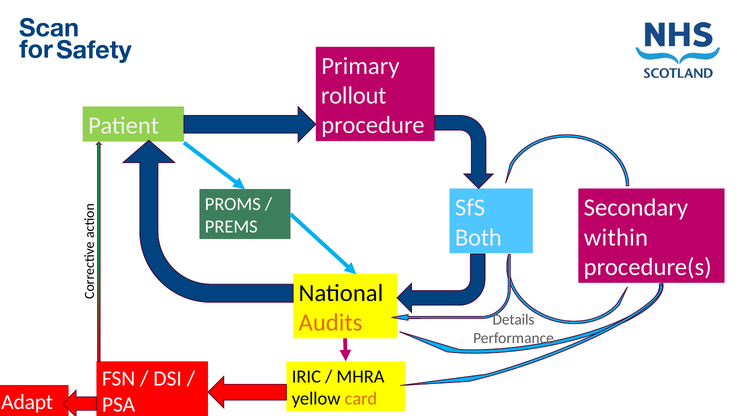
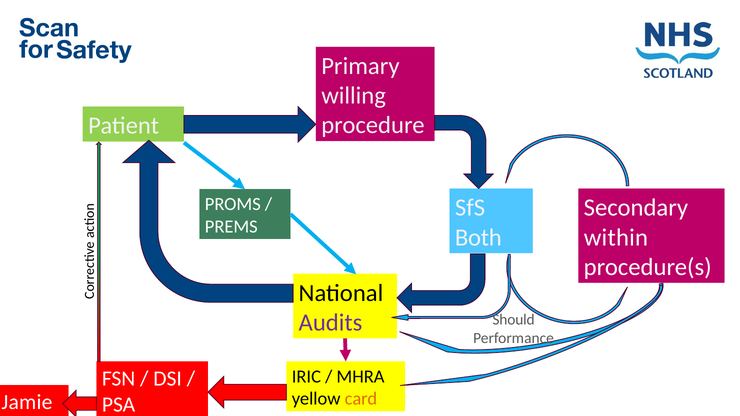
rollout: rollout -> willing (354, 96)
Audits colour: orange -> purple (330, 323)
Details: Details -> Should (514, 320)
Adapt: Adapt -> Jamie (27, 403)
